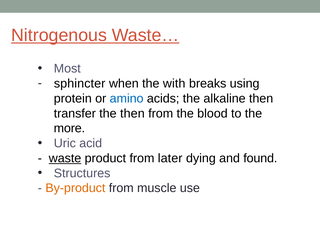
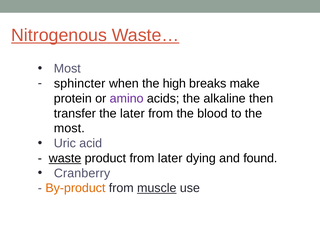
with: with -> high (174, 84)
using: using -> make (245, 84)
amino colour: blue -> purple (127, 98)
the then: then -> later (132, 113)
more: more -> most (69, 128)
Structures: Structures -> Cranberry (82, 173)
muscle underline: none -> present (157, 188)
